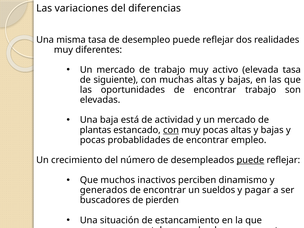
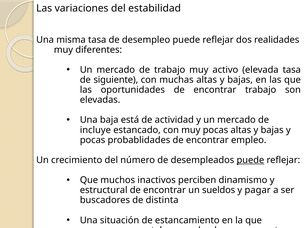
diferencias: diferencias -> estabilidad (155, 8)
plantas: plantas -> incluye (95, 130)
con underline: present -> none (171, 130)
generados: generados -> estructural (104, 190)
pierden: pierden -> distinta (162, 200)
